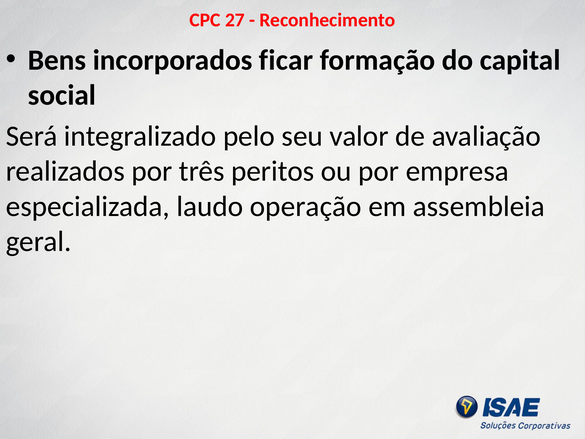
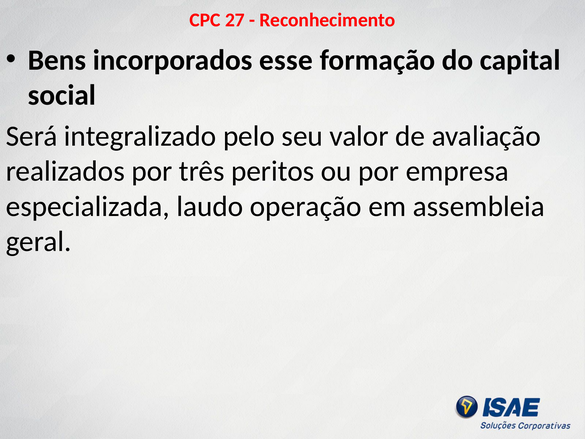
ficar: ficar -> esse (286, 60)
